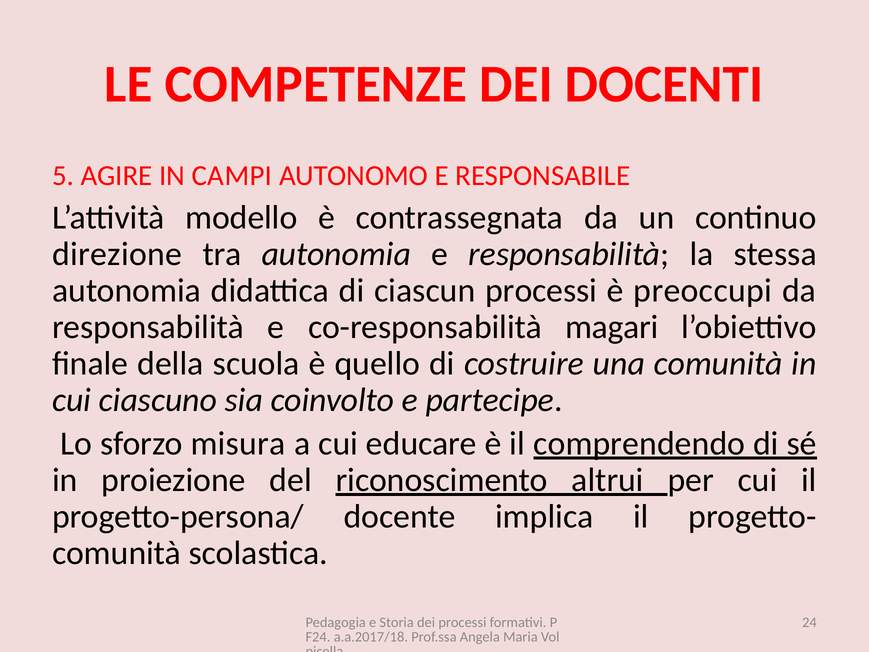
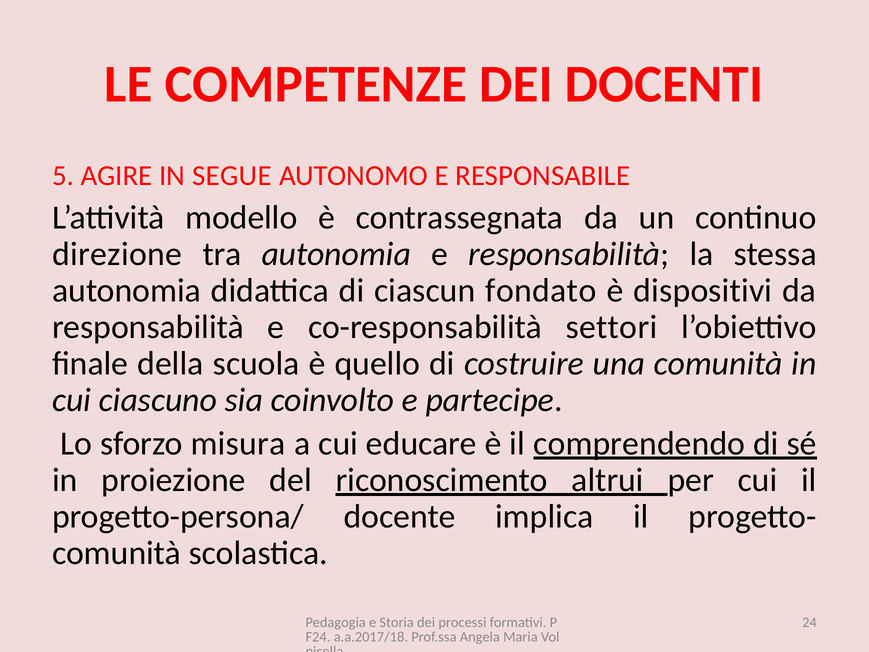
CAMPI: CAMPI -> SEGUE (232, 176)
ciascun processi: processi -> fondato (541, 290)
preoccupi: preoccupi -> dispositivi (703, 290)
magari: magari -> settori (612, 327)
